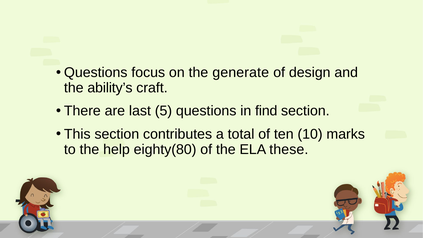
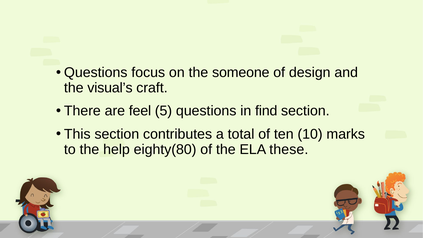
generate: generate -> someone (241, 73)
ability’s: ability’s -> visual’s (110, 88)
last: last -> feel (140, 111)
